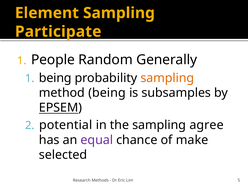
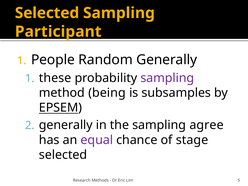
Element: Element -> Selected (47, 13)
Participate: Participate -> Participant (58, 32)
being: being -> these (55, 78)
sampling colour: orange -> purple (167, 78)
potential: potential -> generally (66, 125)
make: make -> stage (192, 140)
